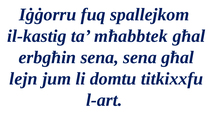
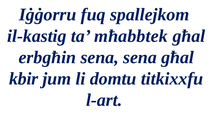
lejn: lejn -> kbir (24, 79)
